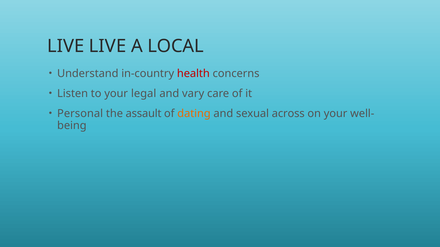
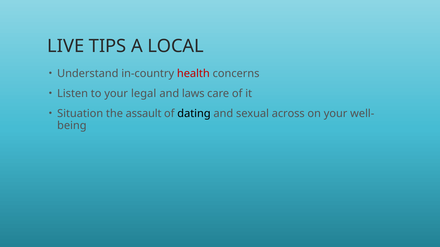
LIVE LIVE: LIVE -> TIPS (108, 46)
vary: vary -> laws (193, 94)
Personal: Personal -> Situation (80, 114)
dating colour: orange -> black (194, 114)
